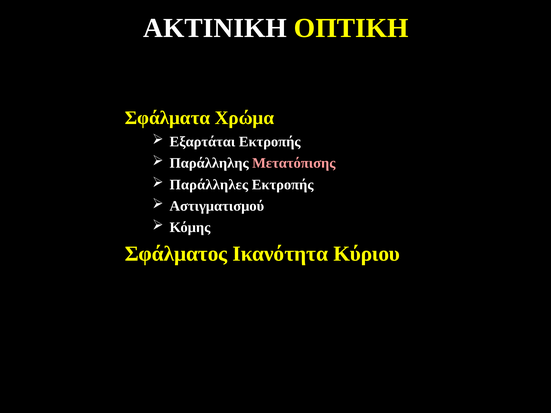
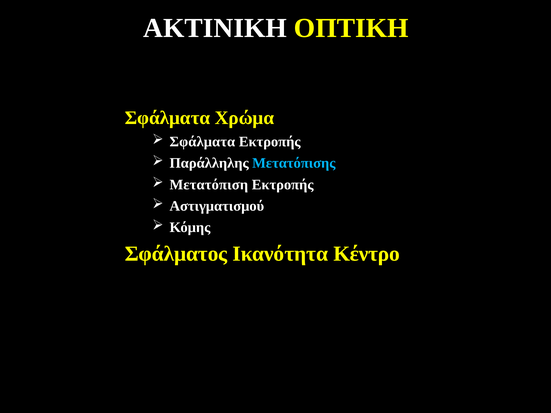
Εξαρτάται: Εξαρτάται -> Σφάλματα (202, 142)
Μετατόπισης colour: pink -> light blue (294, 163)
Παράλληλες: Παράλληλες -> Μετατόπιση (209, 185)
Κύριου: Κύριου -> Κέντρο (367, 254)
